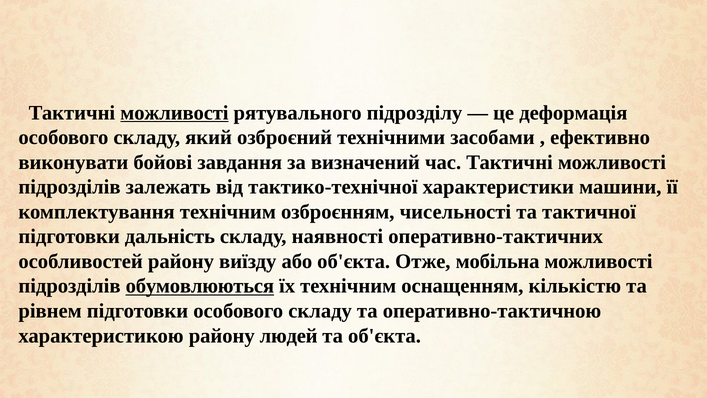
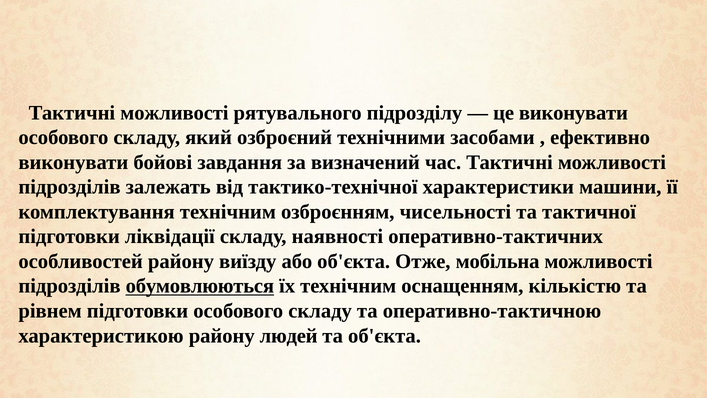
можливості underline: present -> none (174, 113)
це деформація: деформація -> виконувати (573, 113)
дальність: дальність -> ліквідації (170, 236)
